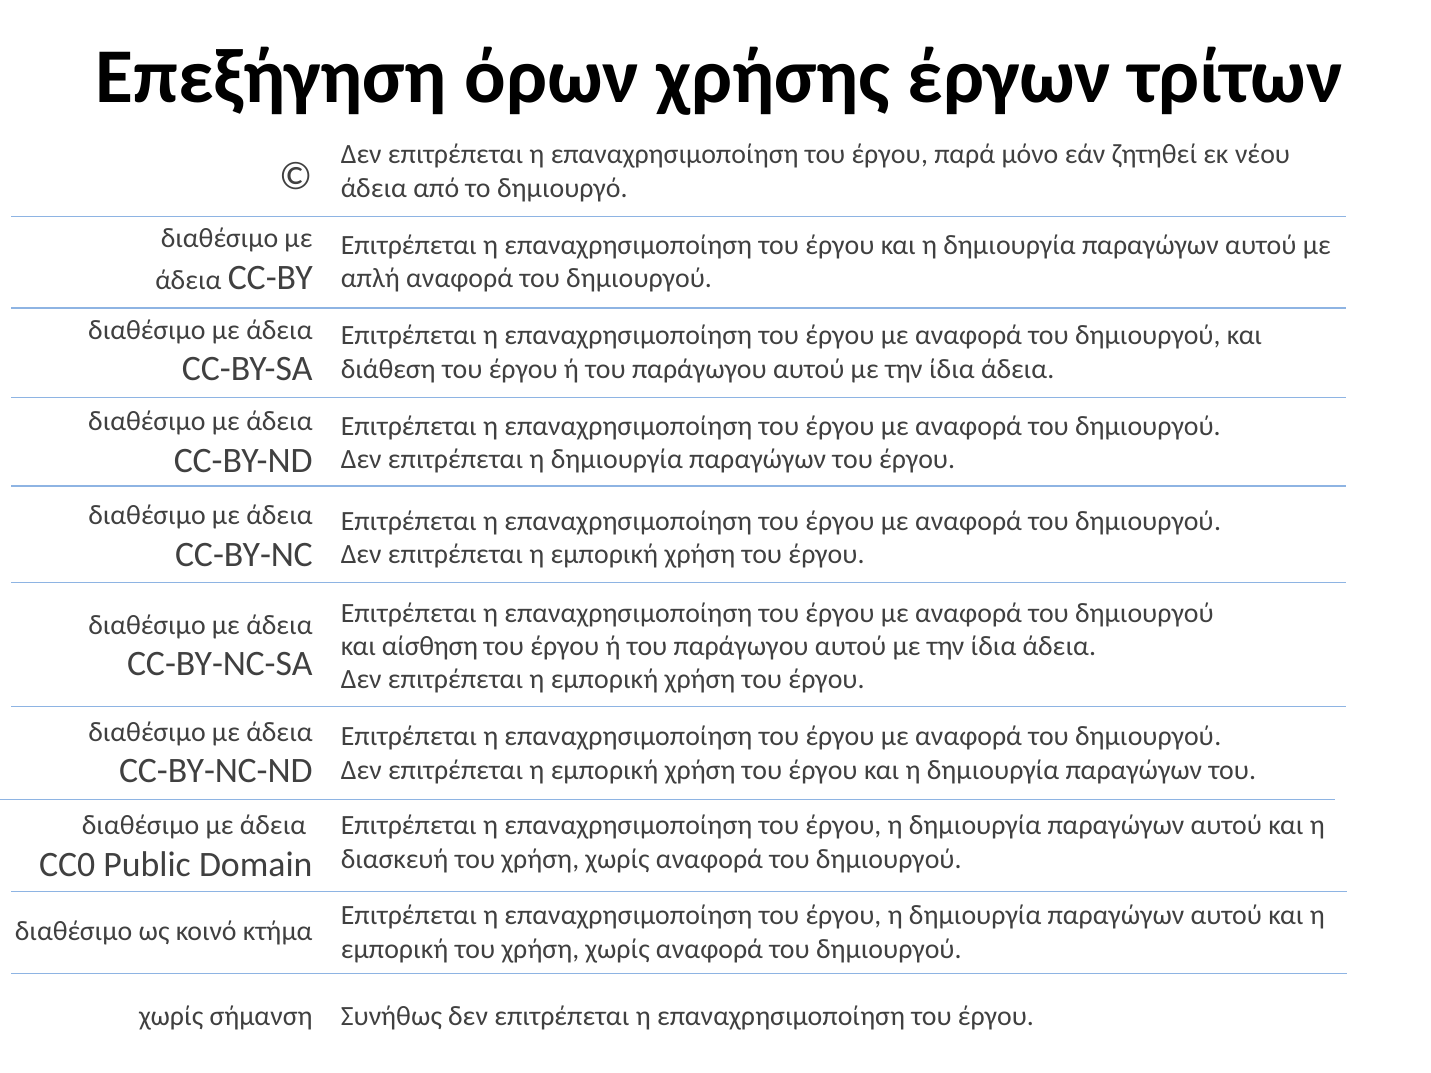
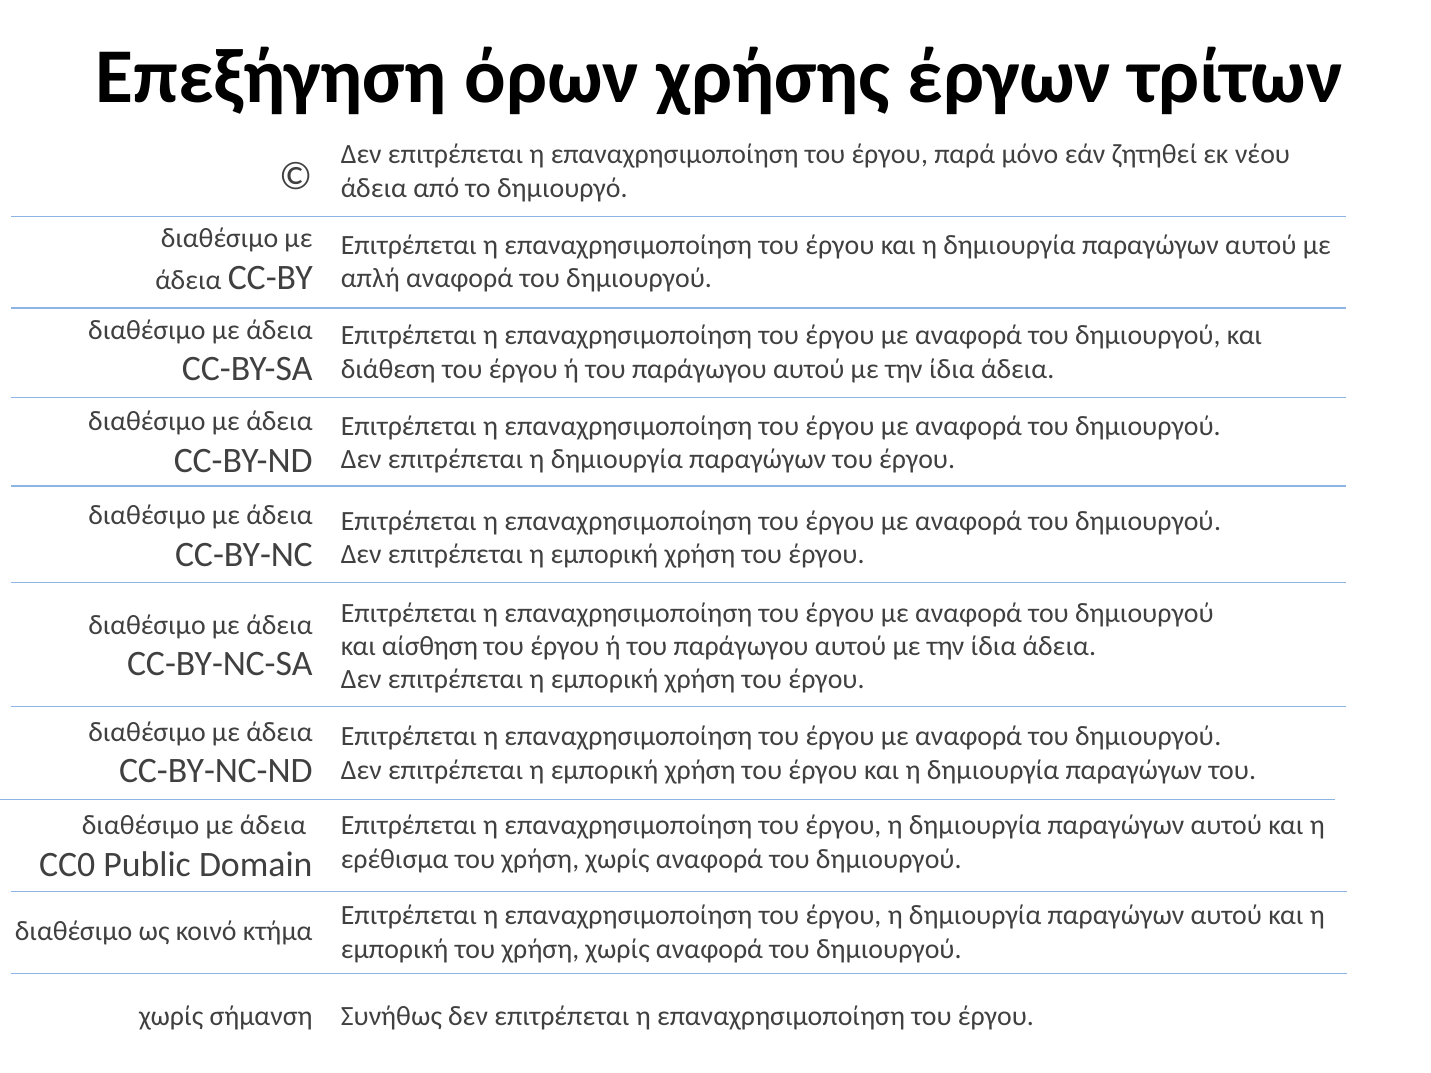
διασκευή: διασκευή -> ερέθισμα (395, 859)
